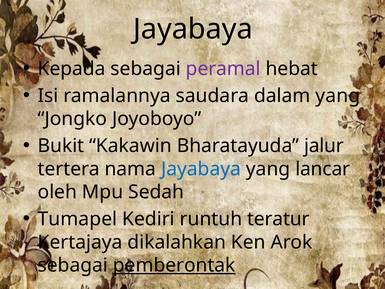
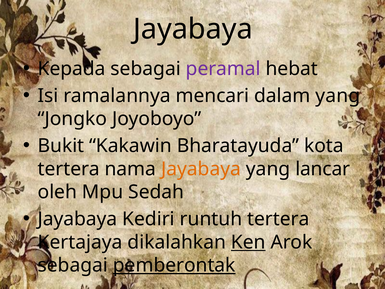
saudara: saudara -> mencari (212, 96)
jalur: jalur -> kota (324, 146)
Jayabaya colour: blue -> orange (201, 169)
Tumapel: Tumapel -> Jayabaya (77, 219)
runtuh teratur: teratur -> tertera (278, 219)
Ken underline: none -> present (248, 242)
